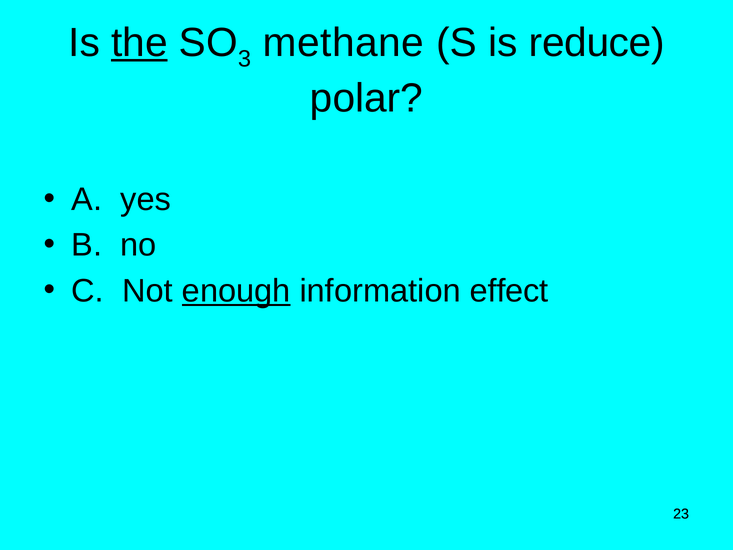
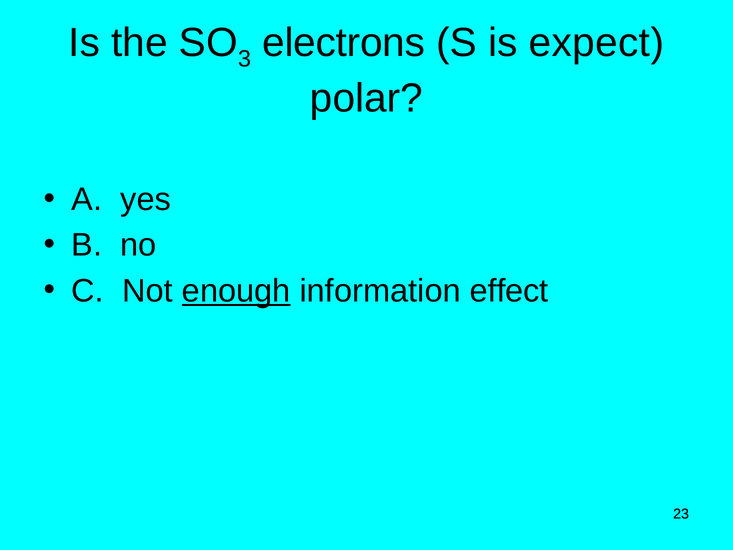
the underline: present -> none (139, 43)
methane: methane -> electrons (344, 43)
reduce: reduce -> expect (596, 43)
